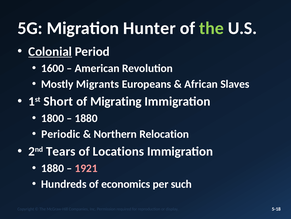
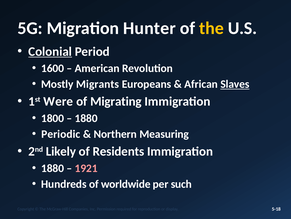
the colour: light green -> yellow (212, 28)
Slaves underline: none -> present (235, 84)
Short: Short -> Were (58, 101)
Relocation: Relocation -> Measuring (164, 134)
Tears: Tears -> Likely (61, 151)
Locations: Locations -> Residents (118, 151)
economics: economics -> worldwide (126, 184)
